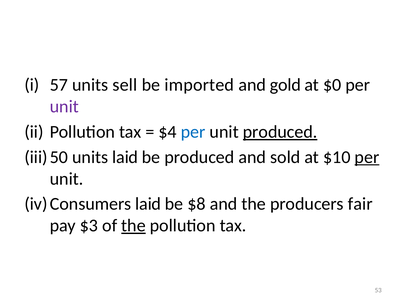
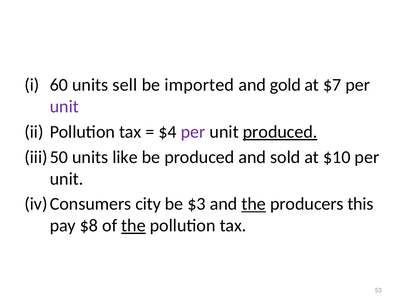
57: 57 -> 60 (59, 85)
$0: $0 -> $7 (332, 85)
per colour: blue -> purple (193, 132)
units laid: laid -> like (125, 157)
per underline: present -> none (367, 157)
laid: laid -> city (148, 204)
$8: $8 -> $3 (197, 204)
the underline: none -> present (254, 204)
fair: fair -> this (360, 204)
$3: $3 -> $8 (89, 226)
